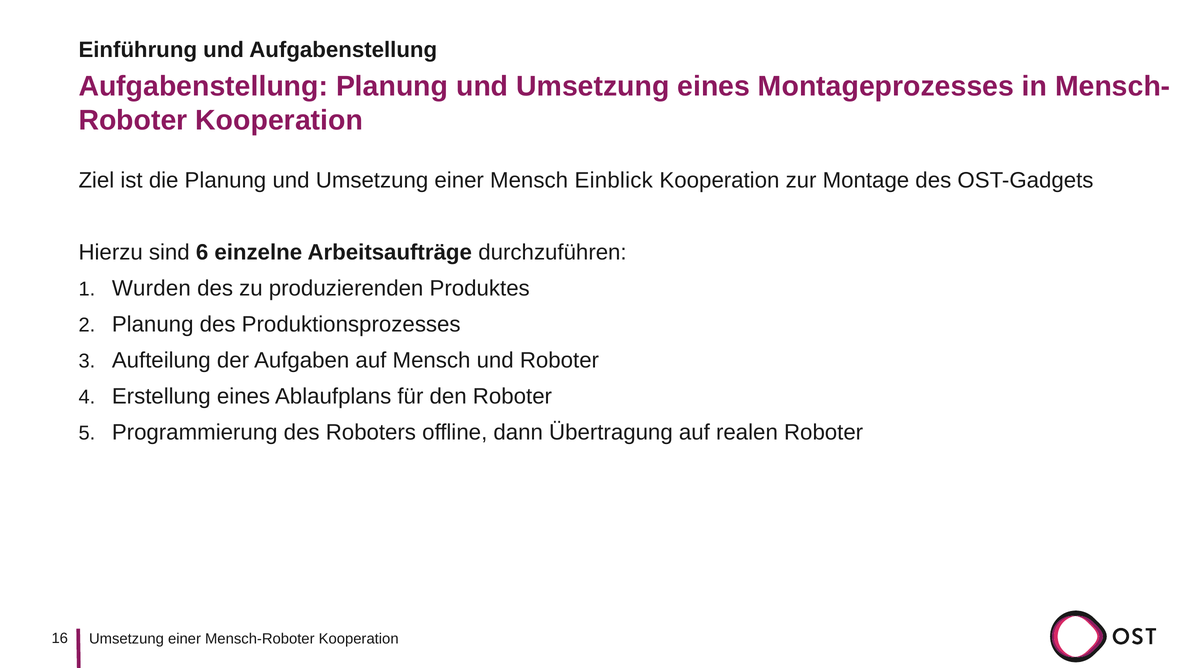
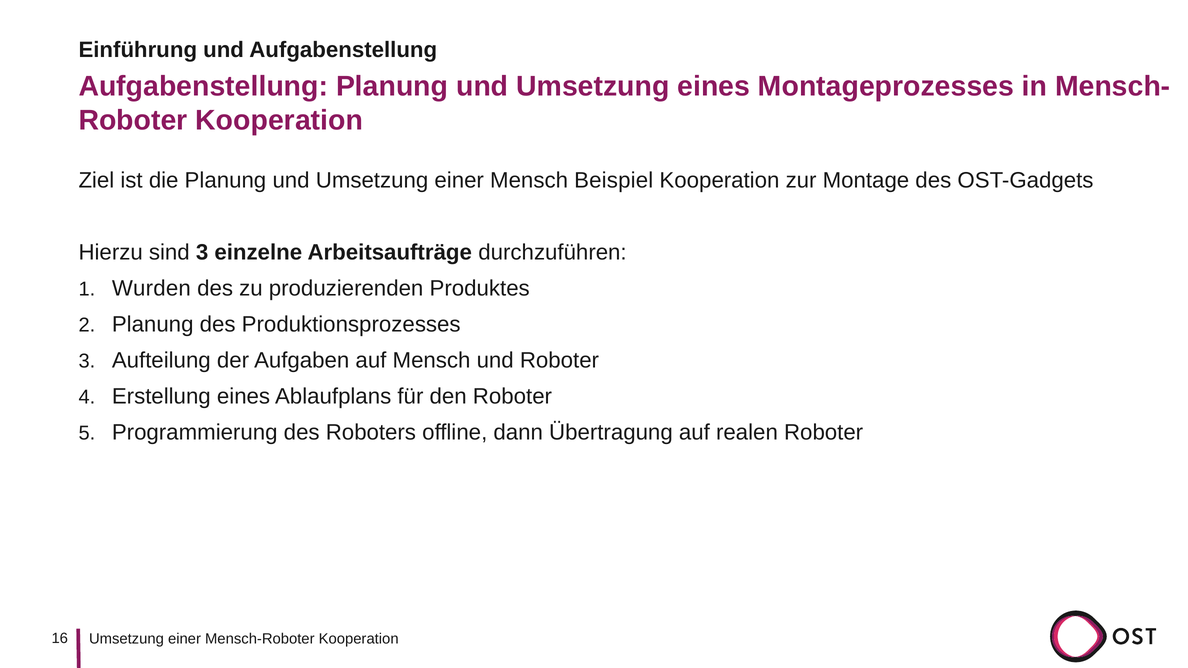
Einblick: Einblick -> Beispiel (614, 180)
sind 6: 6 -> 3 (202, 252)
